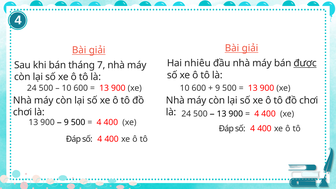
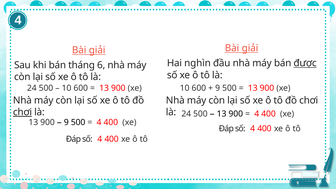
nhiêu: nhiêu -> nghìn (197, 63)
7: 7 -> 6 (101, 65)
chơi underline: none -> present (22, 112)
